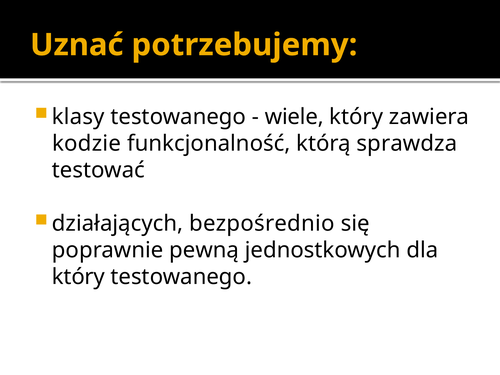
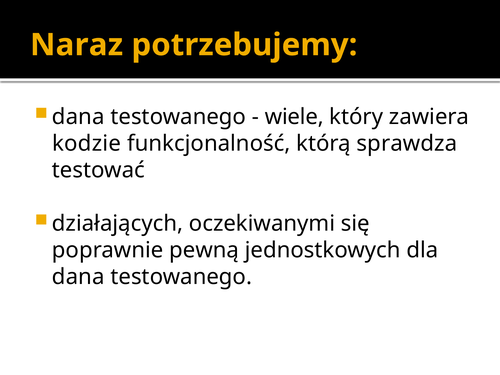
Uznać: Uznać -> Naraz (77, 45)
klasy: klasy -> dana (78, 117)
bezpośrednio: bezpośrednio -> oczekiwanymi (262, 224)
który: który -> dana (78, 277)
